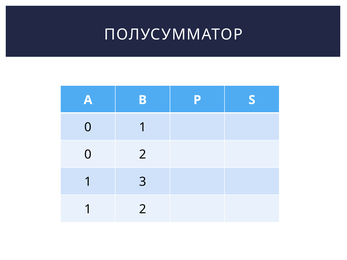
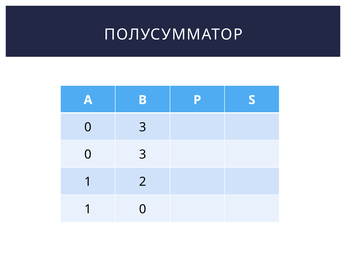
1: 1 -> 3 (143, 127)
2: 2 -> 3 (143, 155)
3: 3 -> 2 (143, 182)
1 2: 2 -> 0 (143, 209)
